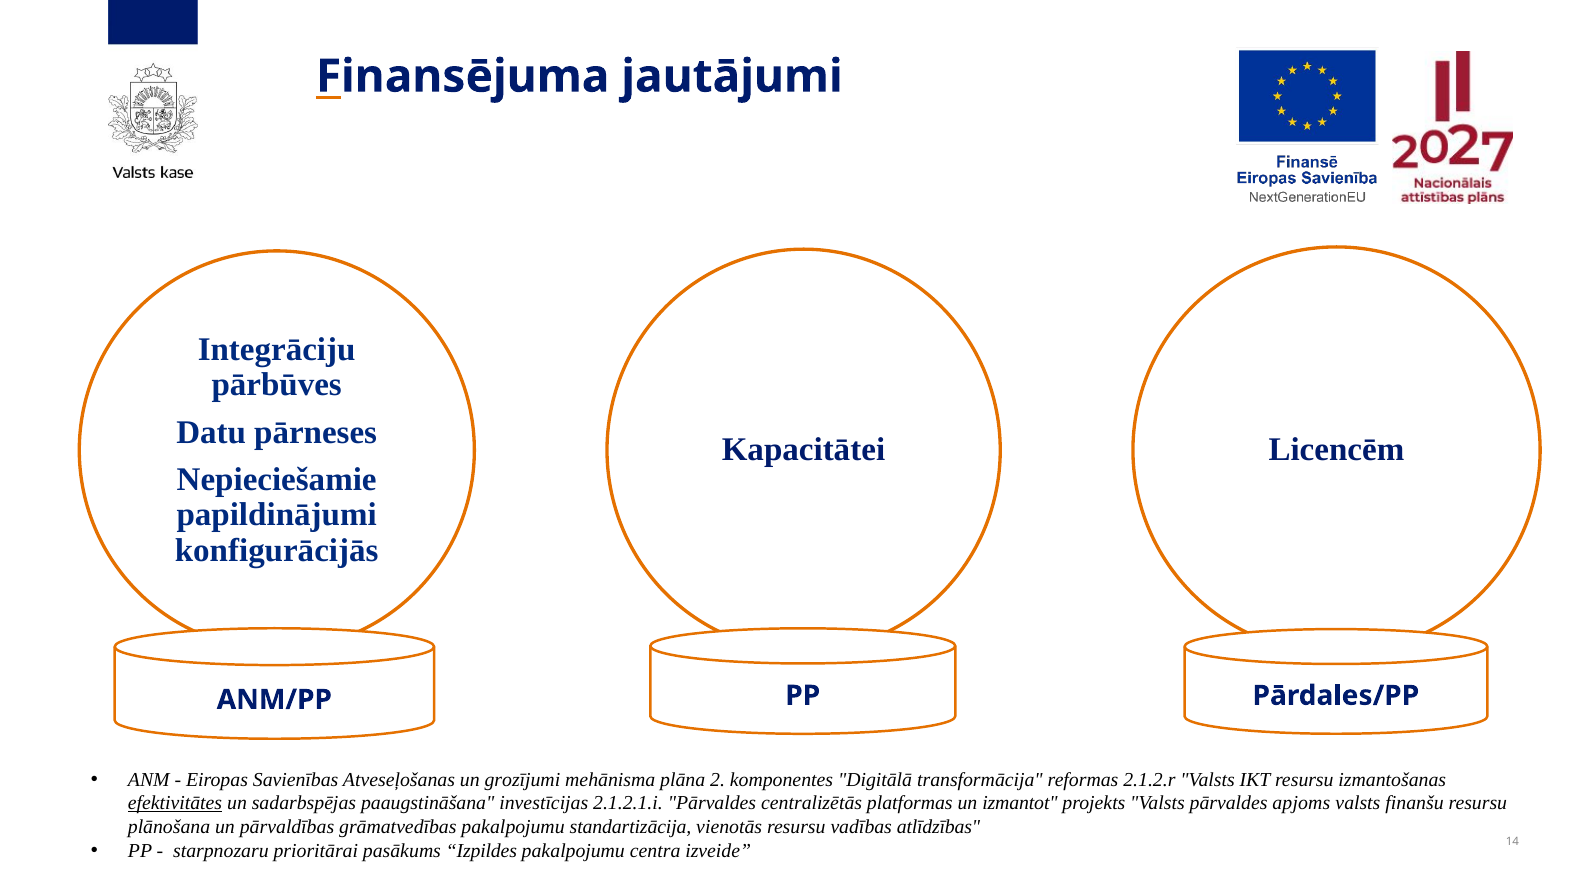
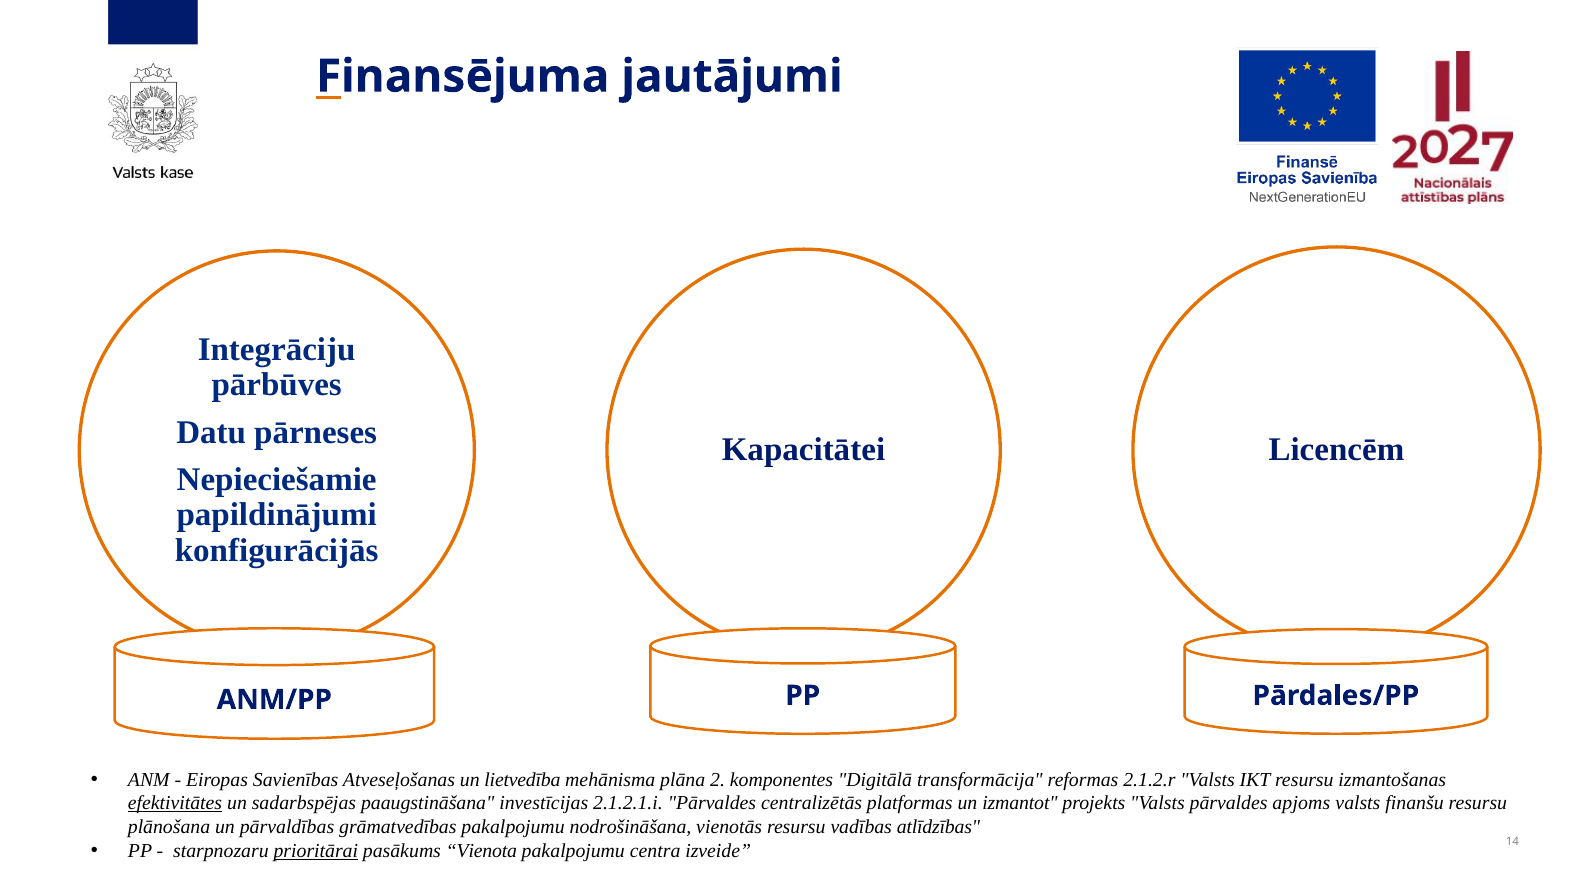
grozījumi: grozījumi -> lietvedība (523, 780)
standartizācija: standartizācija -> nodrošināšana (631, 827)
prioritārai underline: none -> present (316, 851)
Izpildes: Izpildes -> Vienota (481, 851)
